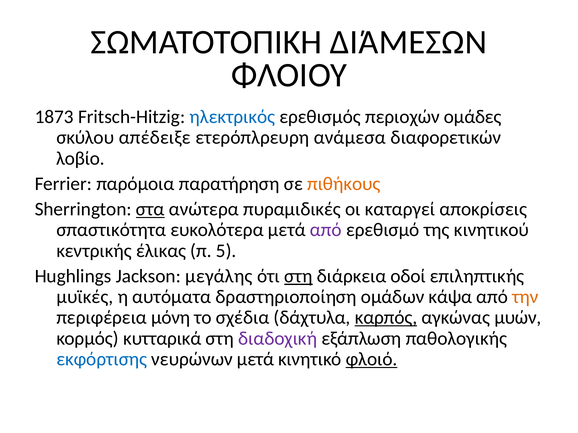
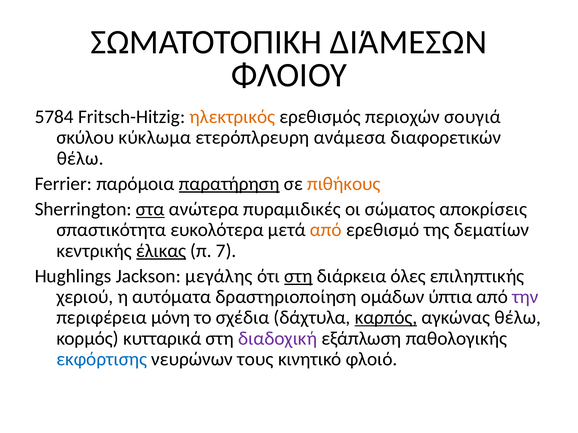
1873: 1873 -> 5784 (54, 117)
ηλεκτρικός colour: blue -> orange (232, 117)
ομάδες: ομάδες -> σουγιά (473, 117)
απέδειξε: απέδειξε -> κύκλωμα (155, 138)
λοβίο: λοβίο -> θέλω (80, 159)
παρατήρηση underline: none -> present (229, 184)
καταργεί: καταργεί -> σώματος (400, 209)
από colour: purple -> orange (326, 230)
κινητικού: κινητικού -> δεματίων (491, 230)
έλικας underline: none -> present (161, 251)
5: 5 -> 7 (226, 251)
οδοί: οδοί -> όλες (408, 276)
μυϊκές: μυϊκές -> χεριού (85, 297)
κάψα: κάψα -> ύπτια (450, 297)
την colour: orange -> purple (525, 297)
αγκώνας μυών: μυών -> θέλω (518, 318)
νευρώνων μετά: μετά -> τους (255, 360)
φλοιό underline: present -> none (372, 360)
